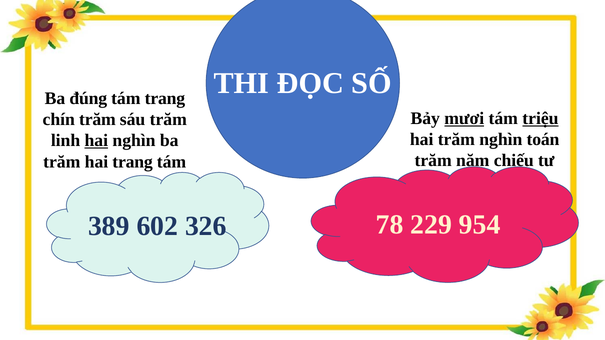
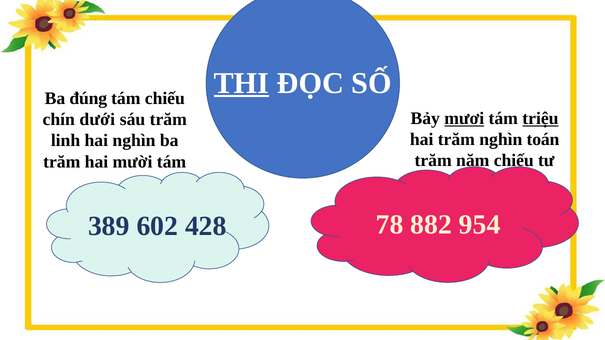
THI underline: none -> present (241, 83)
tám trang: trang -> chiếu (165, 98)
chín trăm: trăm -> dưới (97, 120)
hai underline: present -> none (96, 141)
hai trang: trang -> mười (133, 162)
326: 326 -> 428 (206, 226)
229: 229 -> 882 (431, 225)
